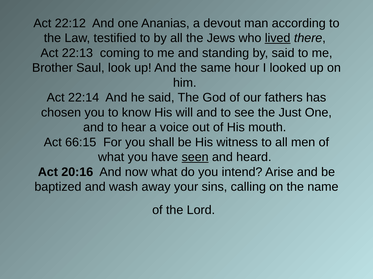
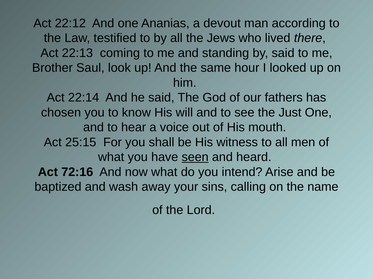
lived underline: present -> none (278, 38)
66:15: 66:15 -> 25:15 (81, 143)
20:16: 20:16 -> 72:16 (77, 172)
